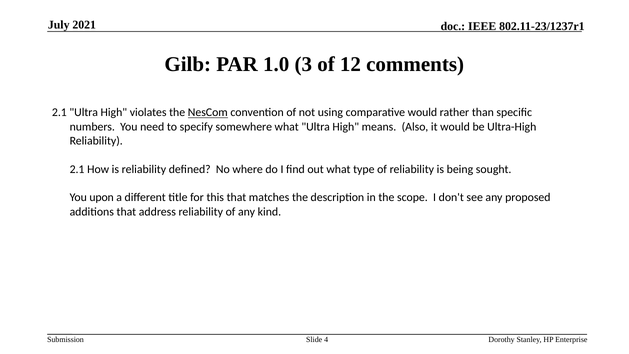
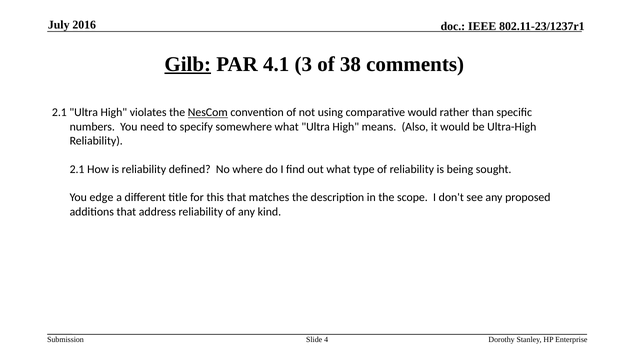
2021: 2021 -> 2016 (84, 25)
Gilb underline: none -> present (188, 64)
1.0: 1.0 -> 4.1 (276, 64)
12: 12 -> 38 (350, 64)
upon: upon -> edge (101, 197)
